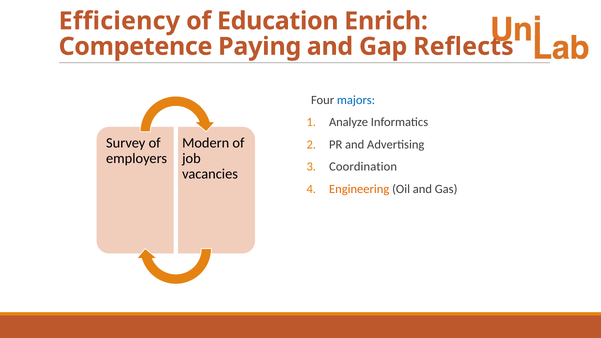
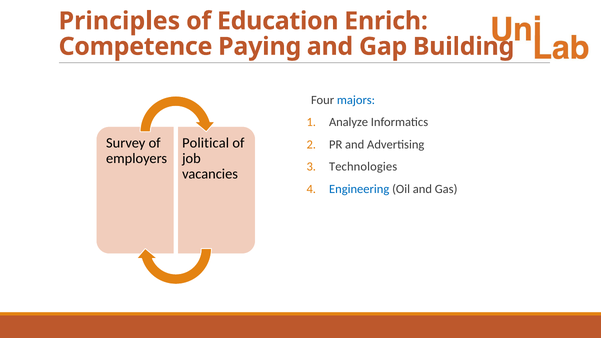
Efficiency: Efficiency -> Principles (119, 21)
Reflects: Reflects -> Building (464, 47)
Modern: Modern -> Political (206, 143)
Coordination: Coordination -> Technologies (363, 167)
Engineering colour: orange -> blue (359, 189)
